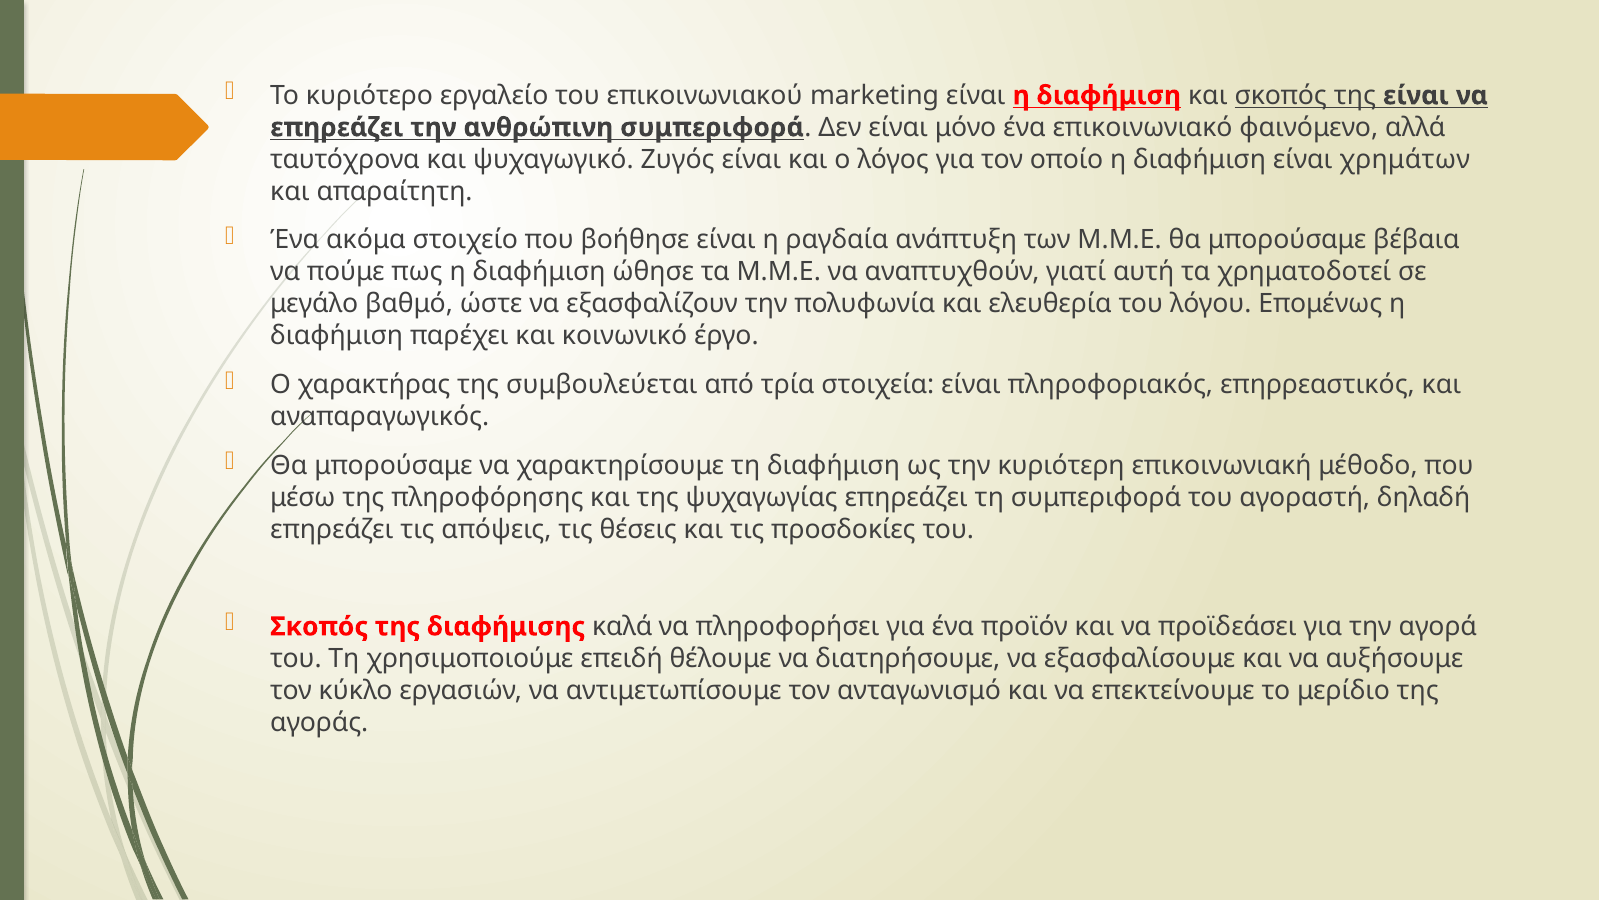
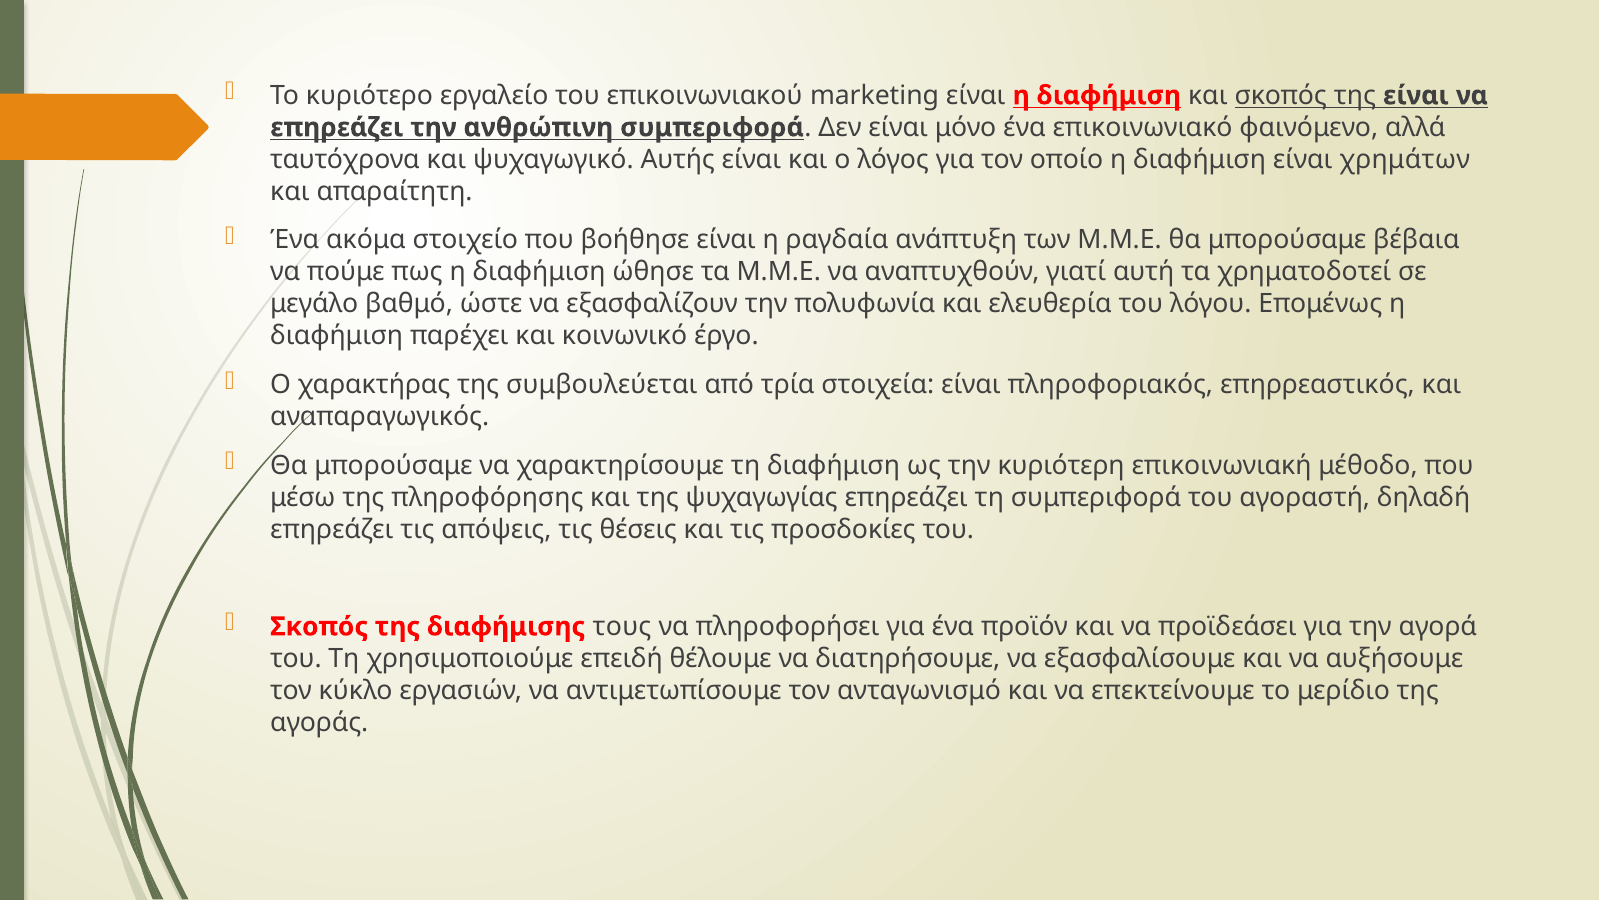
Ζυγός: Ζυγός -> Αυτής (678, 159)
καλά: καλά -> τους (622, 626)
